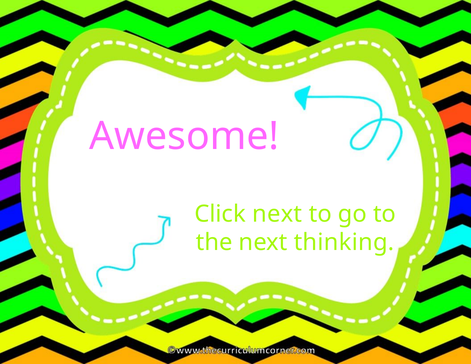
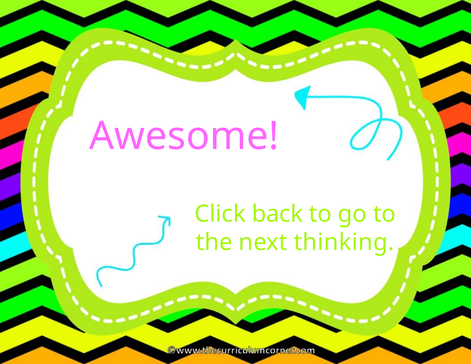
Click next: next -> back (277, 214)
